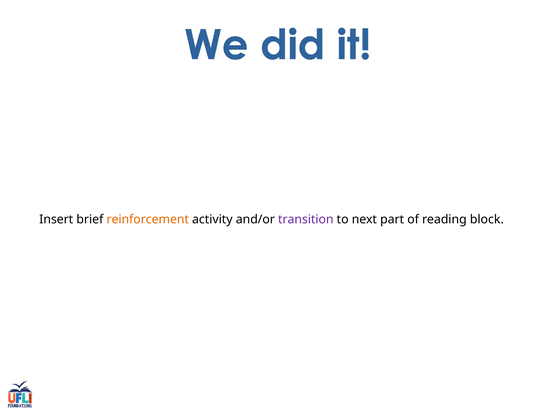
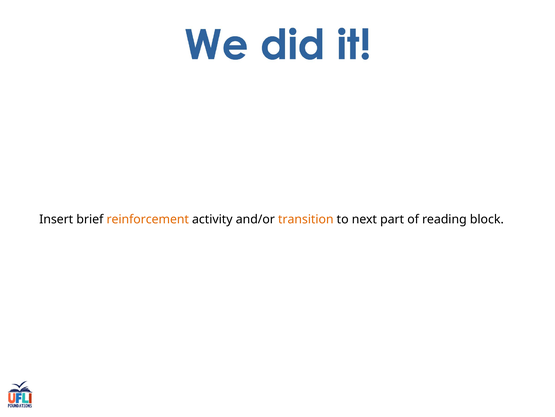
transition colour: purple -> orange (306, 219)
